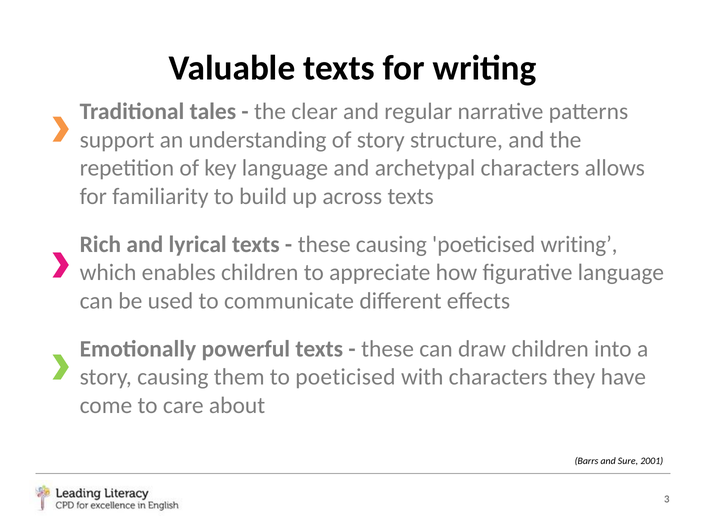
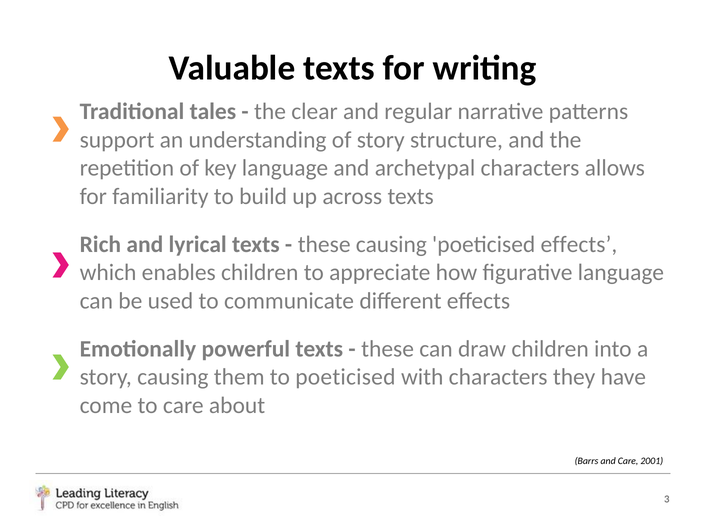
poeticised writing: writing -> effects (579, 244)
and Sure: Sure -> Care (628, 460)
